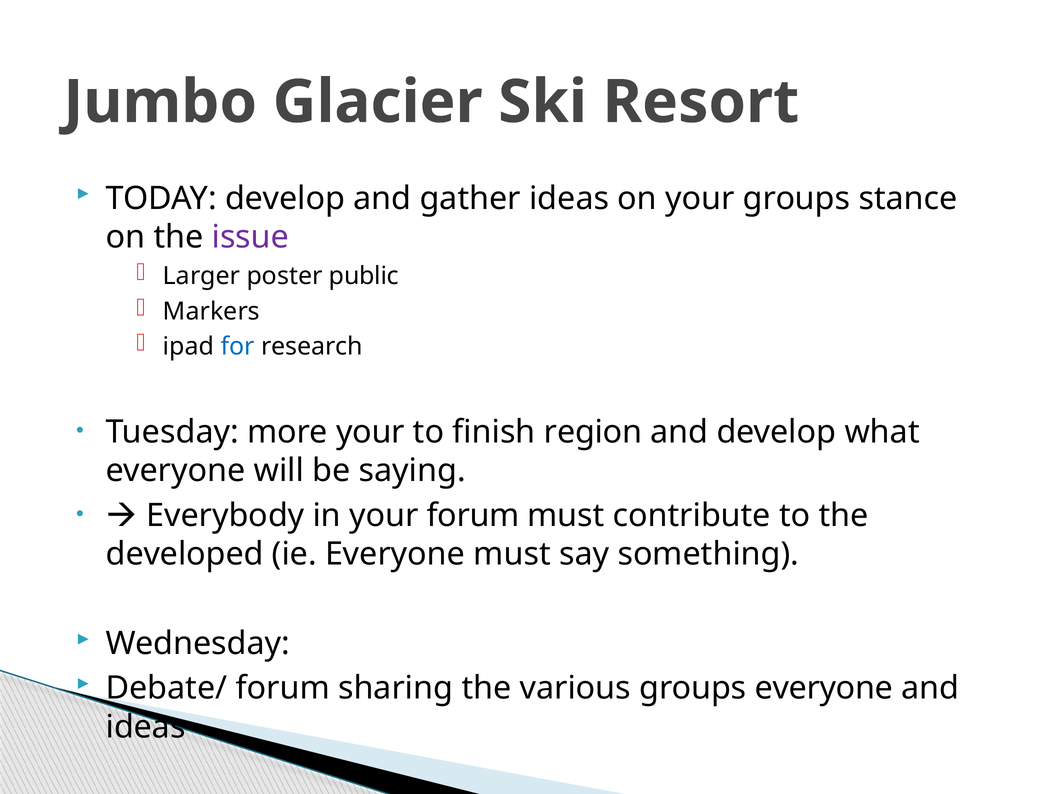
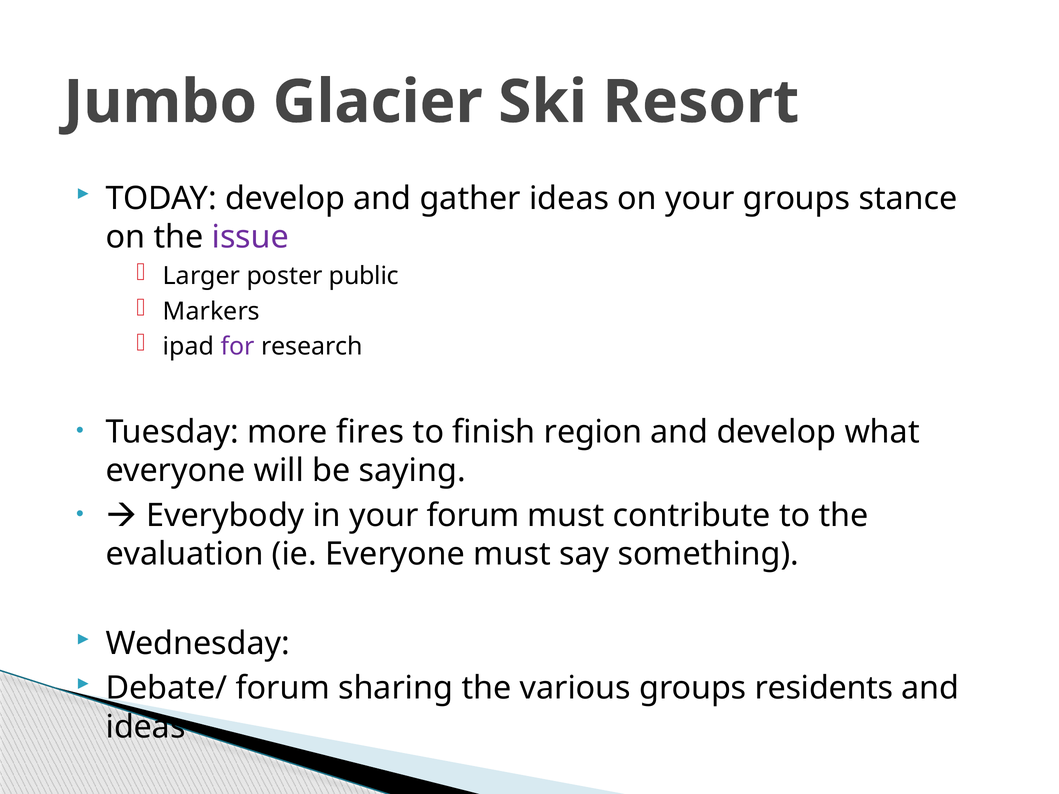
for colour: blue -> purple (238, 347)
more your: your -> fires (370, 432)
developed: developed -> evaluation (185, 554)
groups everyone: everyone -> residents (824, 689)
